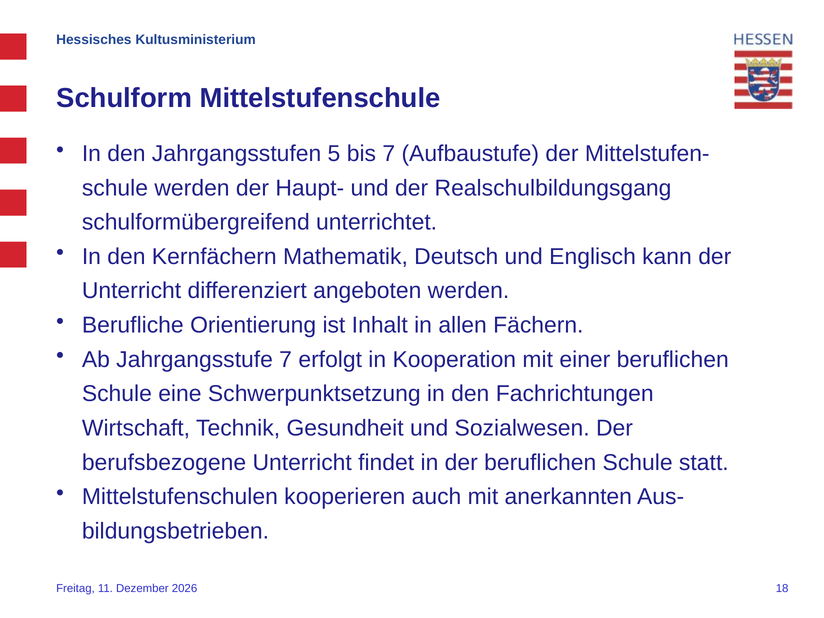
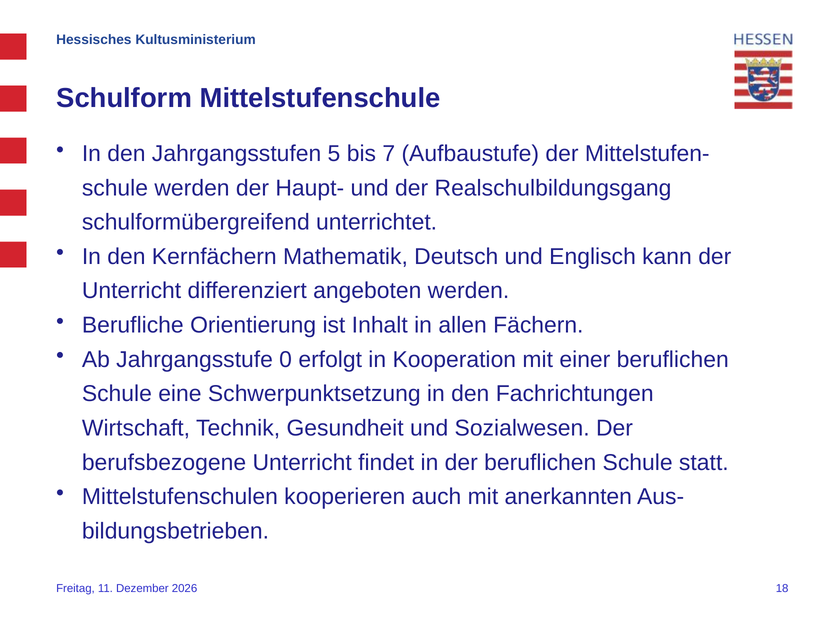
Jahrgangsstufe 7: 7 -> 0 (286, 360)
